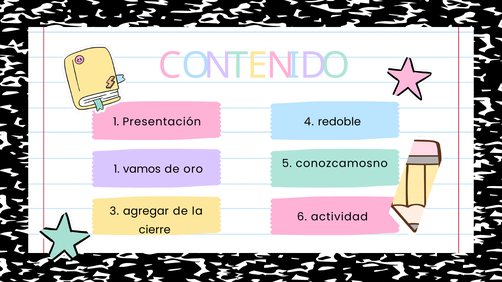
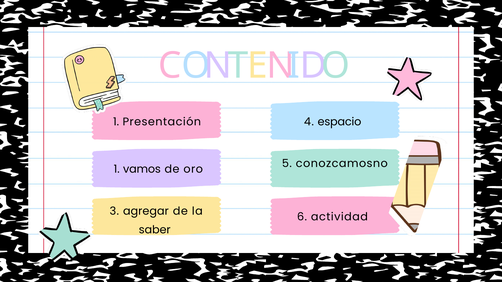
redoble: redoble -> espacio (339, 122)
cierre: cierre -> saber (155, 230)
